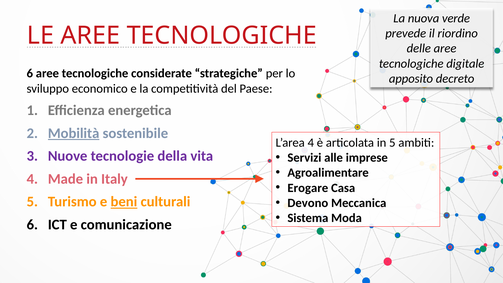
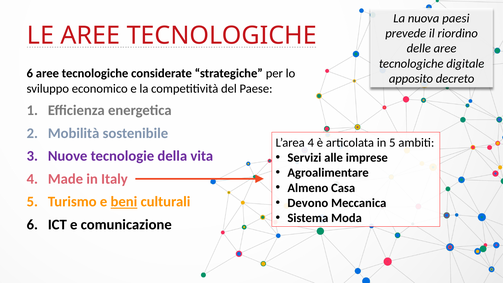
verde: verde -> paesi (456, 18)
Mobilità underline: present -> none (74, 133)
Erogare: Erogare -> Almeno (308, 188)
